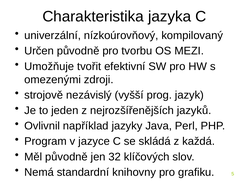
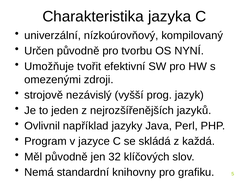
MEZI: MEZI -> NYNÍ (189, 51)
